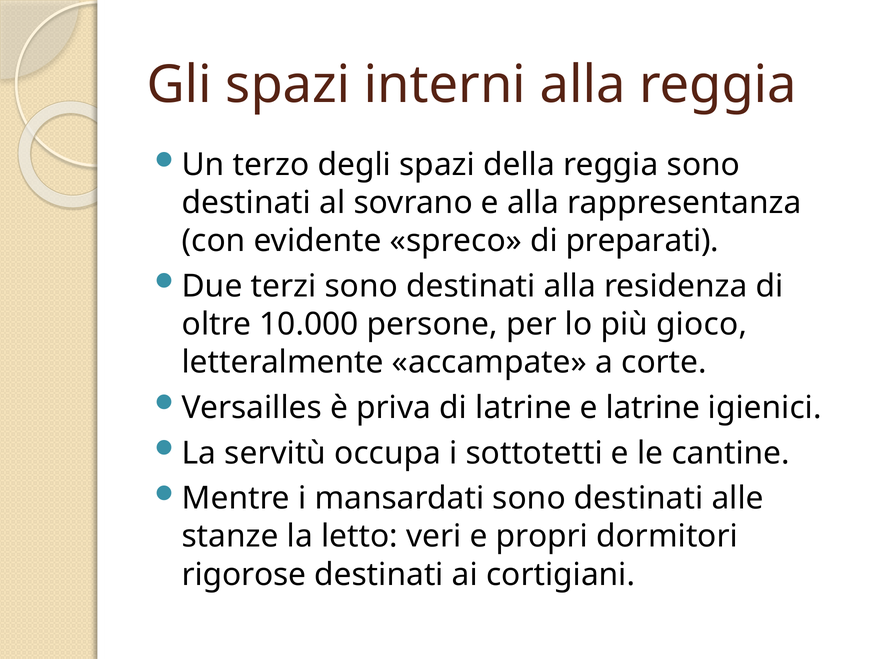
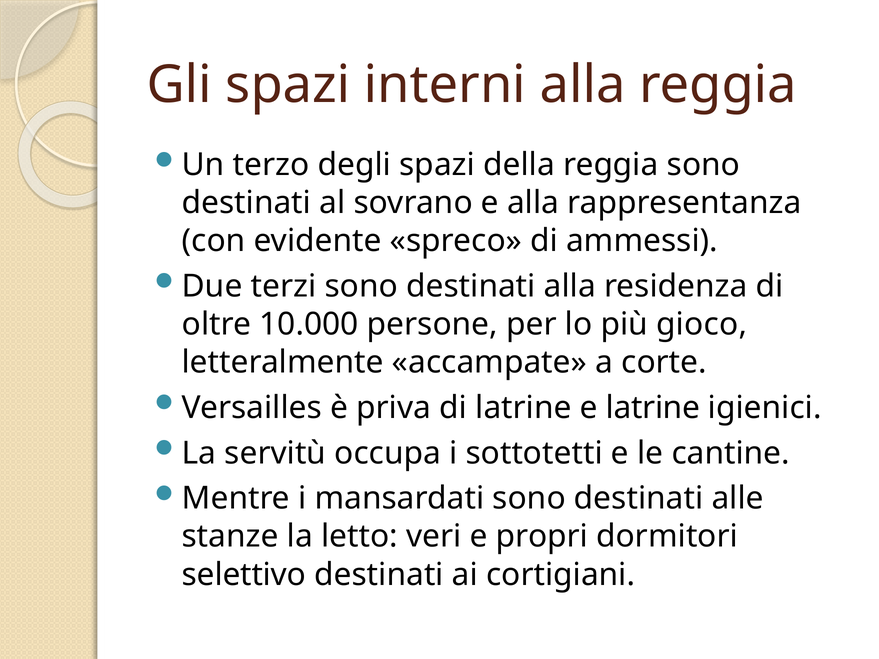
preparati: preparati -> ammessi (642, 241)
rigorose: rigorose -> selettivo (244, 575)
